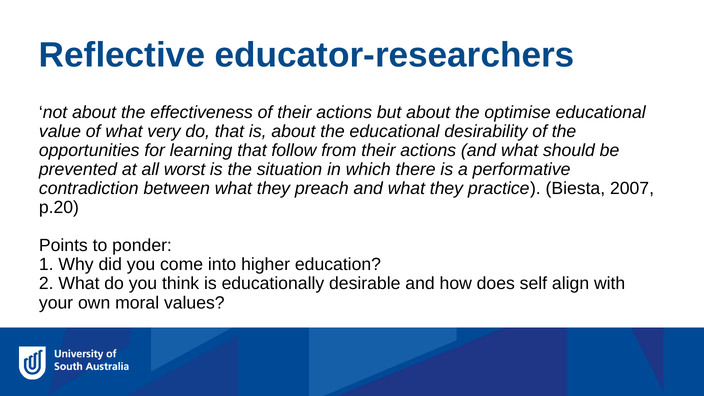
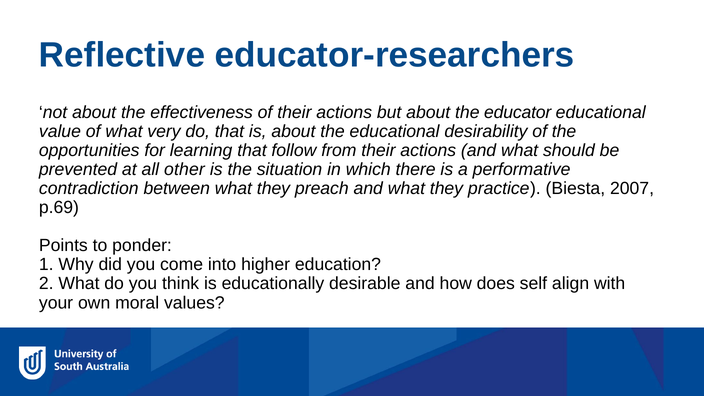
optimise: optimise -> educator (518, 113)
worst: worst -> other (184, 170)
p.20: p.20 -> p.69 (59, 208)
